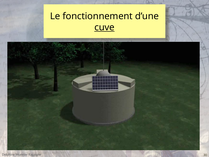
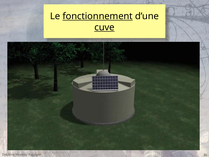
fonctionnement underline: none -> present (98, 16)
